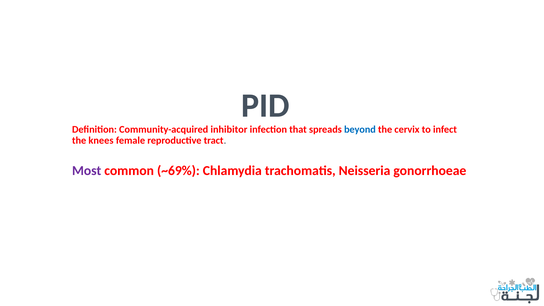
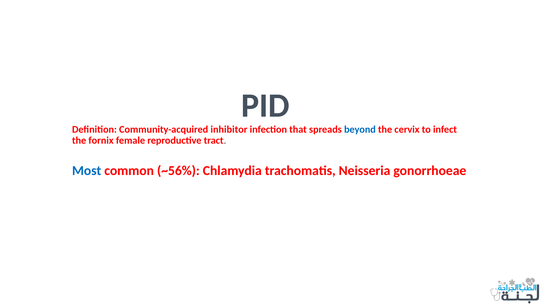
knees: knees -> fornix (101, 141)
Most colour: purple -> blue (87, 171)
~69%: ~69% -> ~56% (178, 171)
